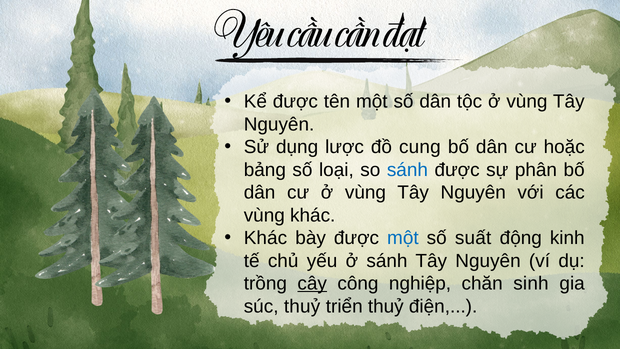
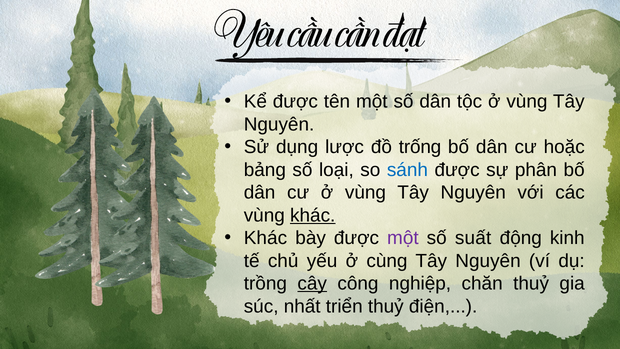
cung: cung -> trống (420, 147)
khác underline: none -> present (313, 215)
một colour: blue -> purple (403, 238)
ở sánh: sánh -> cùng (387, 261)
chăn sinh: sinh -> thuỷ (531, 283)
súc thuỷ: thuỷ -> nhất (302, 306)
